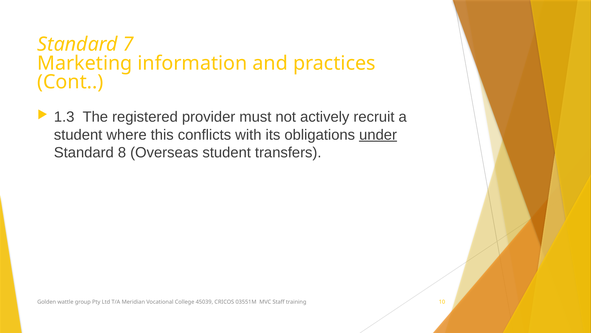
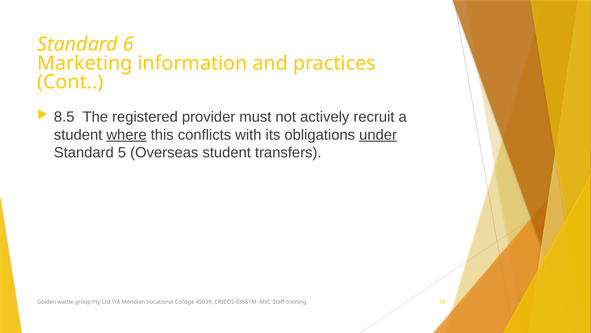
7: 7 -> 6 (128, 44)
1.3: 1.3 -> 8.5 (64, 117)
where underline: none -> present (127, 135)
8: 8 -> 5 (122, 152)
